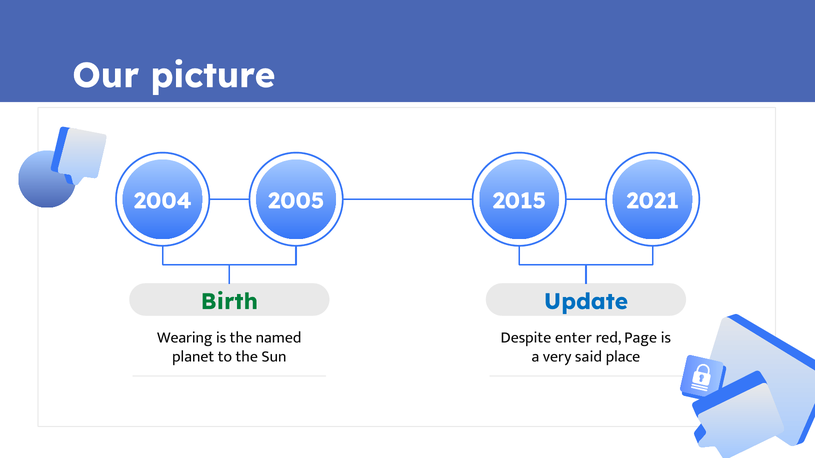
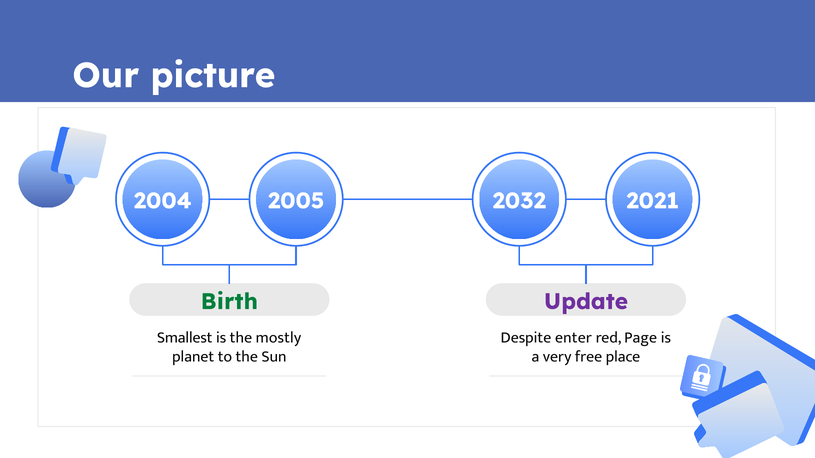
2015: 2015 -> 2032 (519, 201)
Update colour: blue -> purple (586, 302)
Wearing: Wearing -> Smallest (185, 338)
named: named -> mostly (278, 338)
said: said -> free (589, 357)
